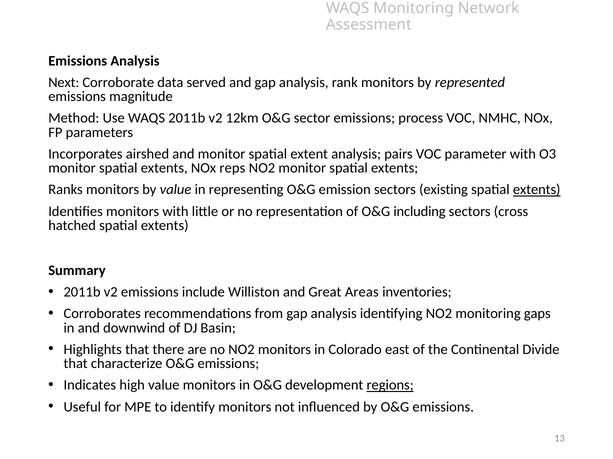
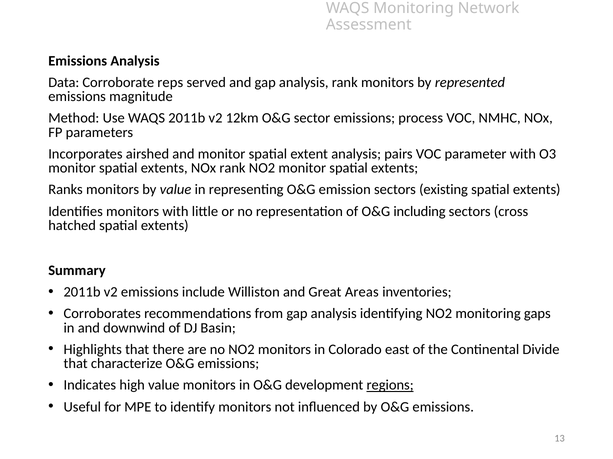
Next: Next -> Data (64, 83)
data: data -> reps (170, 83)
NOx reps: reps -> rank (233, 168)
extents underline: present -> none (537, 190)
